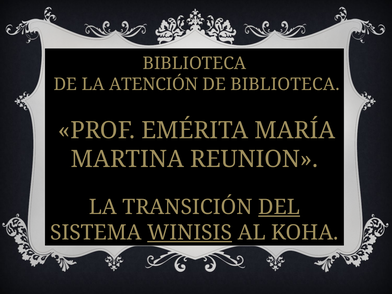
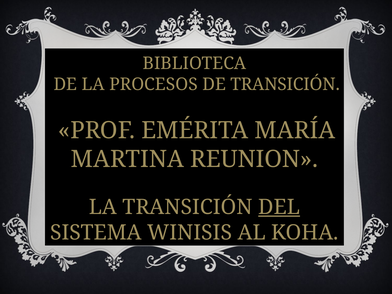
ATENCIÓN: ATENCIÓN -> PROCESOS (154, 84)
DE BIBLIOTECA: BIBLIOTECA -> TRANSICIÓN (285, 84)
WINISIS underline: present -> none (190, 233)
